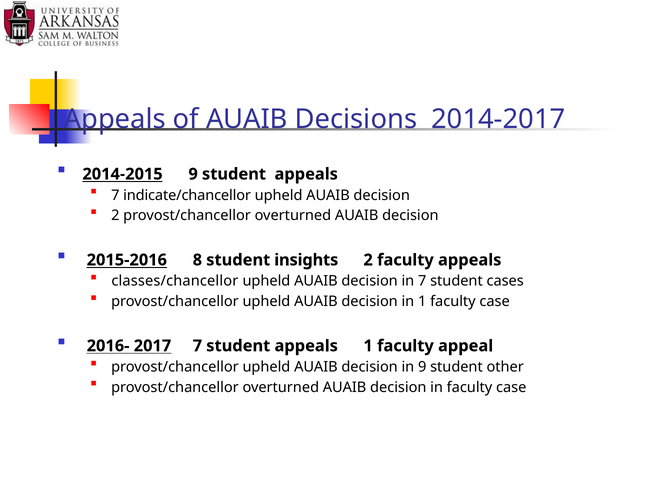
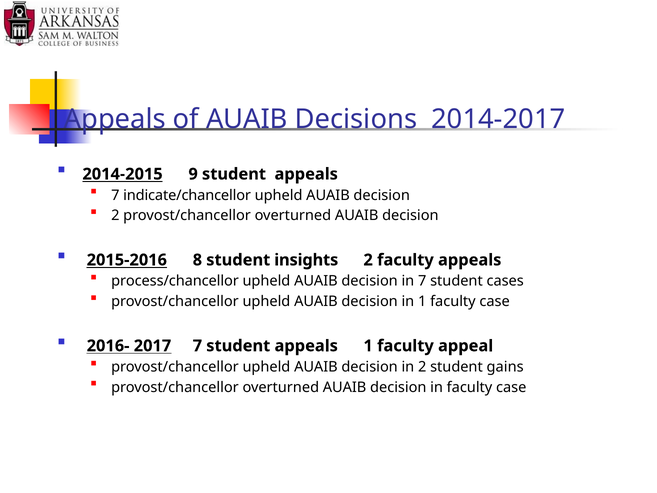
classes/chancellor: classes/chancellor -> process/chancellor (175, 281)
in 9: 9 -> 2 (422, 367)
other: other -> gains (505, 367)
